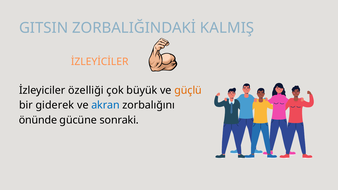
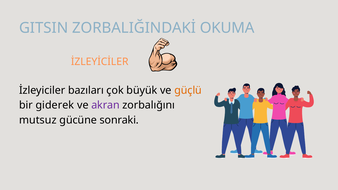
KALMIŞ: KALMIŞ -> OKUMA (227, 28)
özelliği: özelliği -> bazıları (86, 90)
akran colour: blue -> purple (106, 105)
önünde: önünde -> mutsuz (38, 120)
